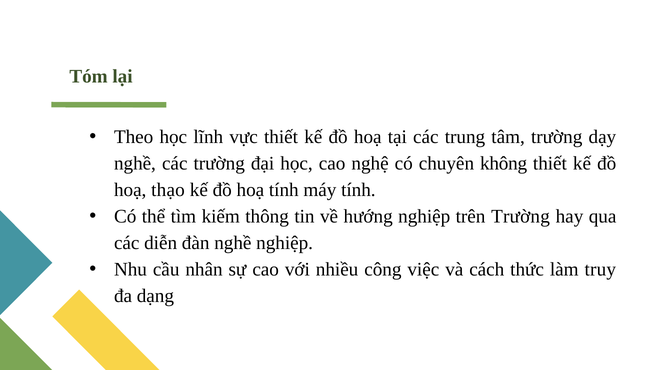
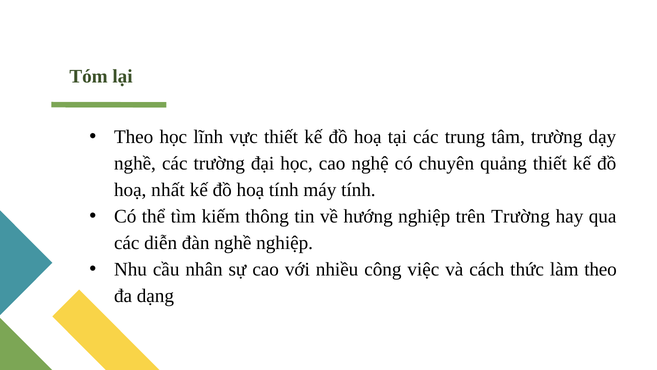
không: không -> quảng (504, 163)
thạo: thạo -> nhất (168, 190)
làm truy: truy -> theo (601, 269)
